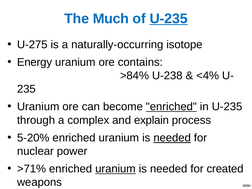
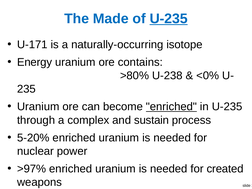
Much: Much -> Made (111, 19)
U-275: U-275 -> U-171 (32, 45)
>84%: >84% -> >80% (134, 76)
<4%: <4% -> <0% (208, 76)
explain: explain -> sustain (152, 120)
needed underline: present -> none (172, 138)
>71%: >71% -> >97% (32, 169)
uranium underline: present -> none (115, 169)
